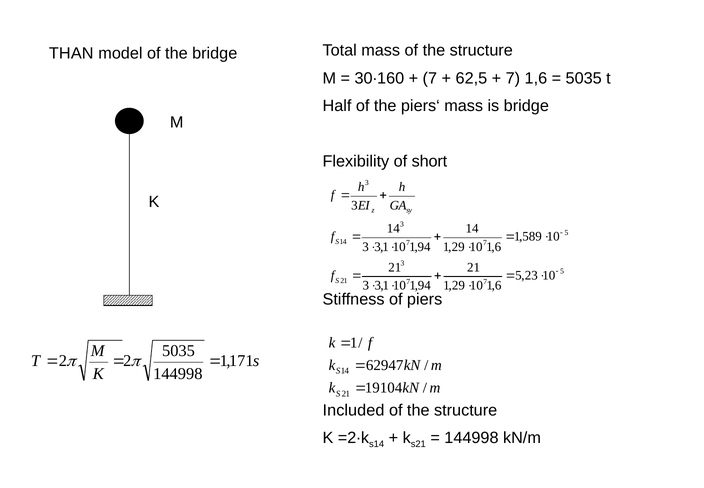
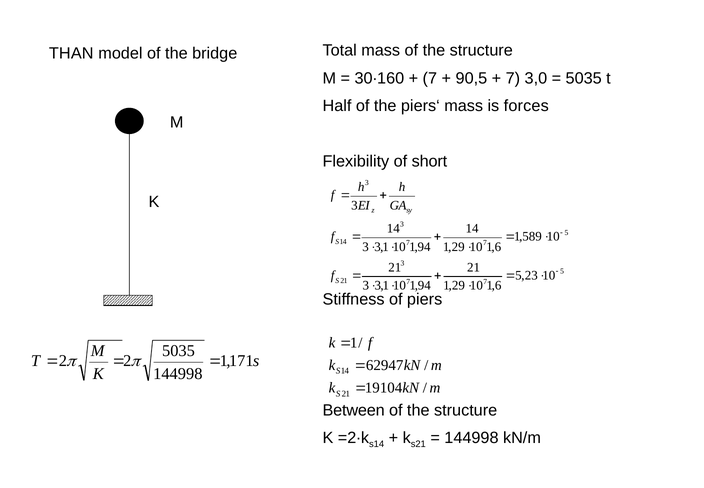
62,5: 62,5 -> 90,5 (471, 78)
1,6: 1,6 -> 3,0 (536, 78)
is bridge: bridge -> forces (526, 106)
Included: Included -> Between (354, 410)
